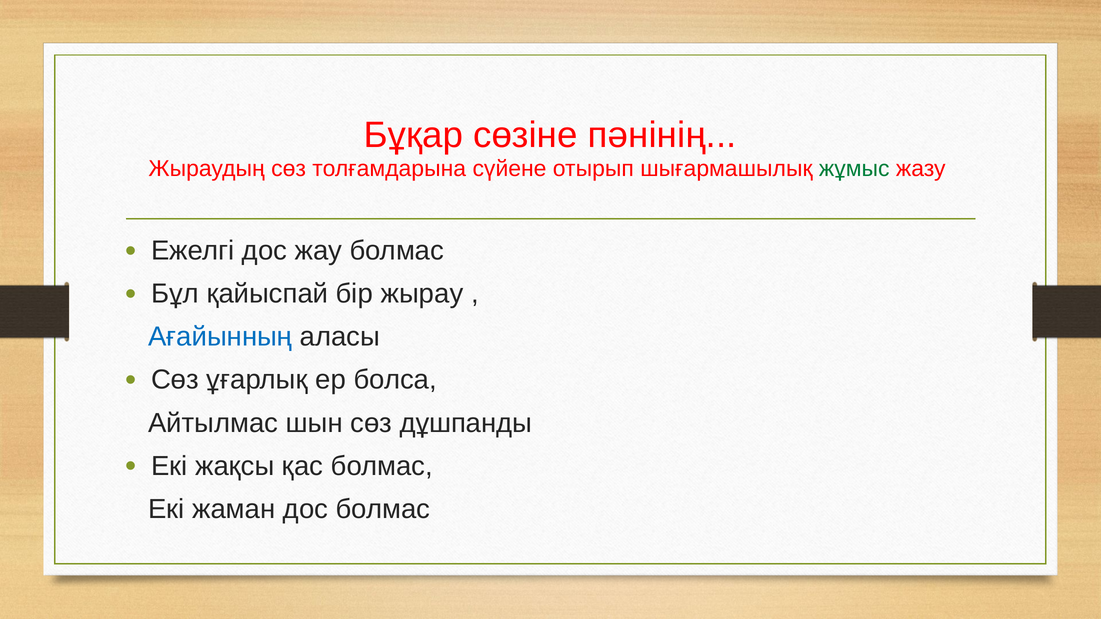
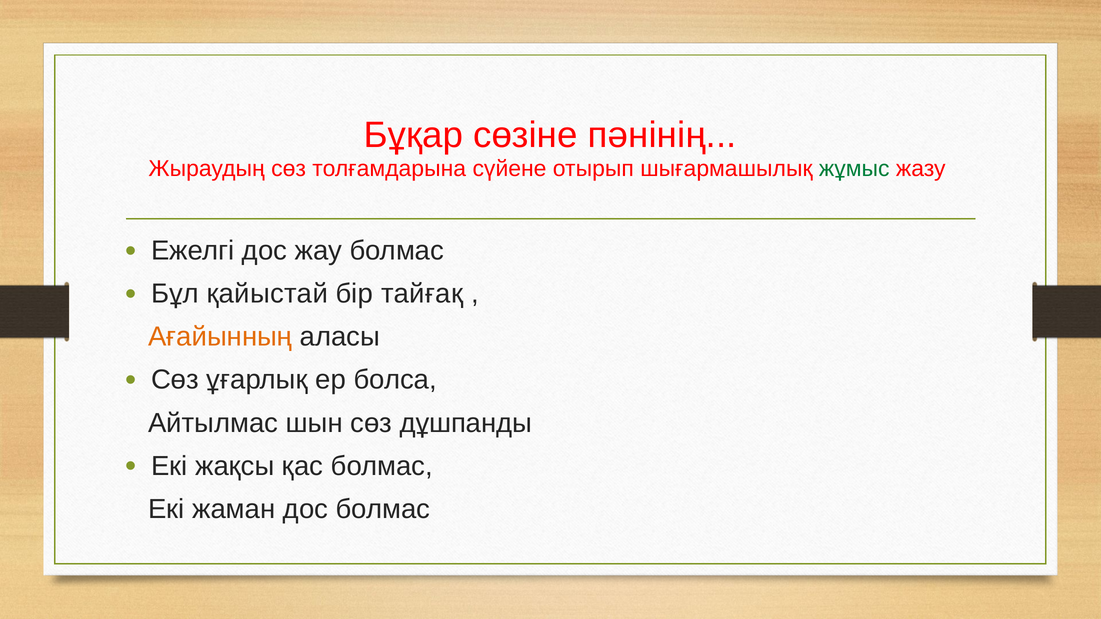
қайыспай: қайыспай -> қайыстай (267, 294)
жырау: жырау -> тайғақ (422, 294)
Ағайынның colour: blue -> orange (220, 337)
